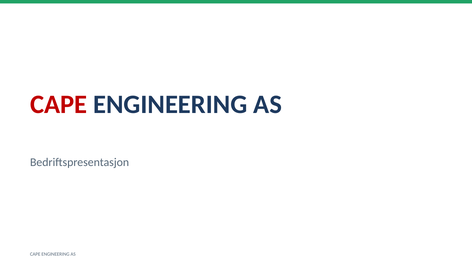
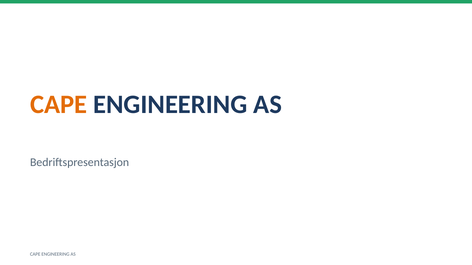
CAPE colour: red -> orange (59, 105)
